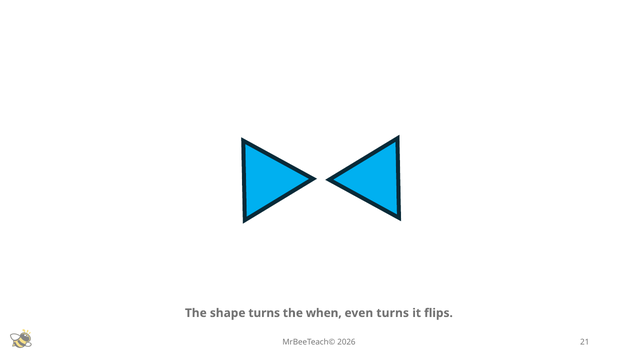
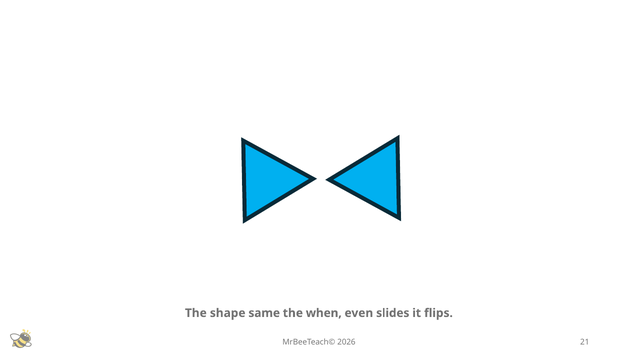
shape turns: turns -> same (264, 313)
even turns: turns -> slides (393, 313)
